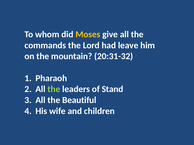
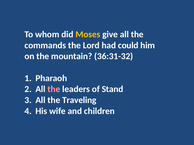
leave: leave -> could (128, 45)
20:31-32: 20:31-32 -> 36:31-32 (114, 56)
the colour: light green -> pink (54, 89)
Beautiful: Beautiful -> Traveling (79, 100)
